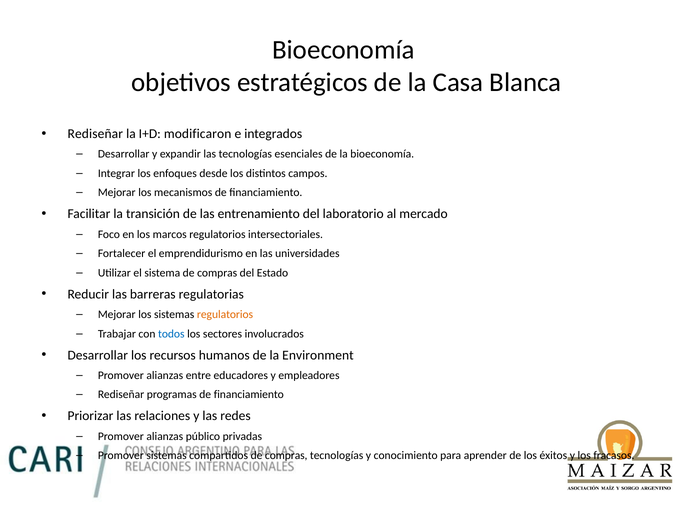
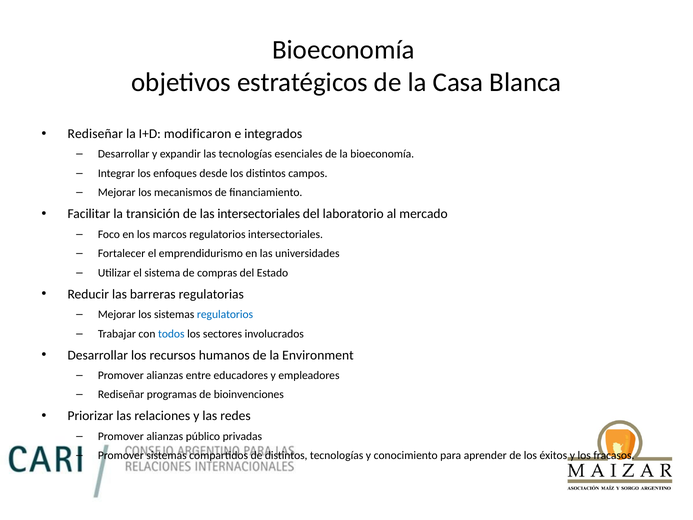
las entrenamiento: entrenamiento -> intersectoriales (259, 214)
regulatorios colour: orange -> blue (225, 314)
programas de financiamiento: financiamiento -> bioinvenciones (249, 394)
compartidos de compras: compras -> distintos (286, 455)
